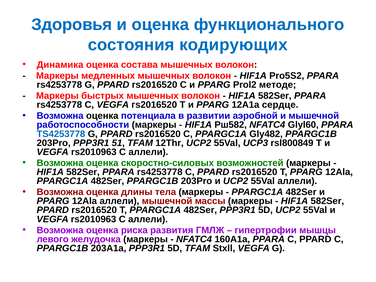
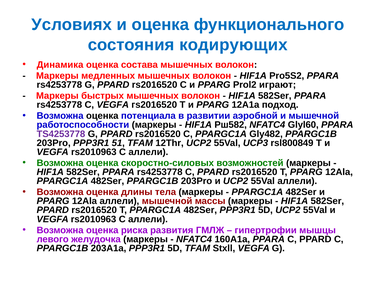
Здоровья: Здоровья -> Условиях (72, 25)
методе: методе -> играют (278, 85)
сердце: сердце -> подход (280, 105)
TS4253778 colour: blue -> purple (61, 134)
